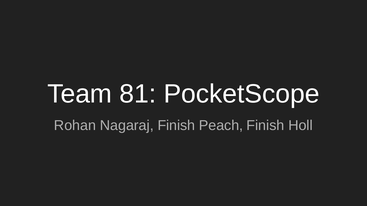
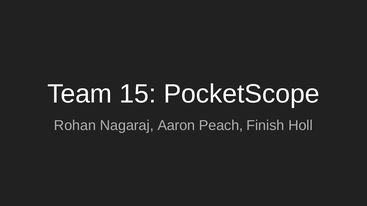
81: 81 -> 15 (138, 94)
Nagaraj Finish: Finish -> Aaron (176, 126)
